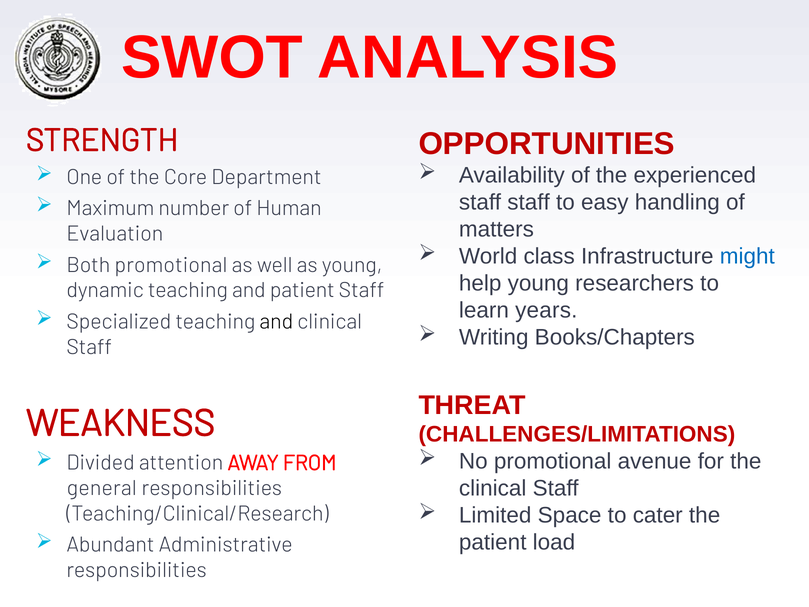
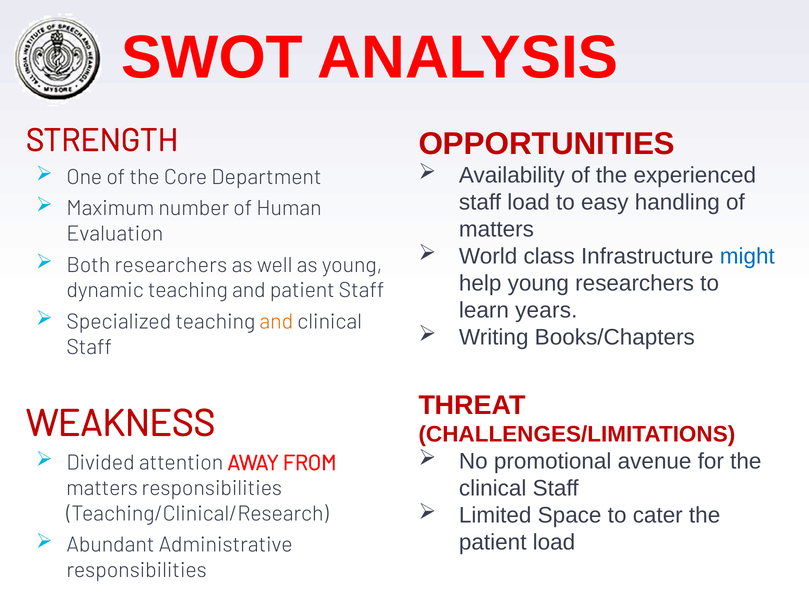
staff staff: staff -> load (529, 202)
Both promotional: promotional -> researchers (171, 265)
and colour: black -> orange (276, 322)
general: general -> matters (102, 488)
